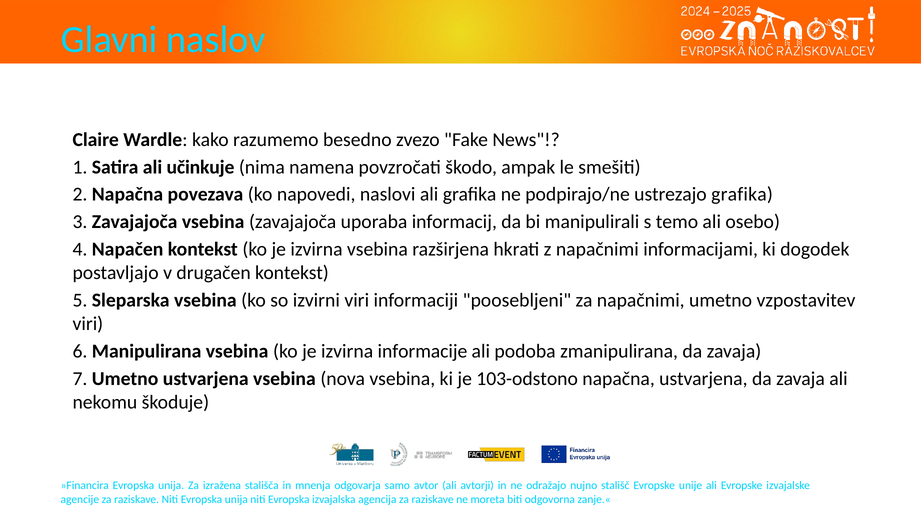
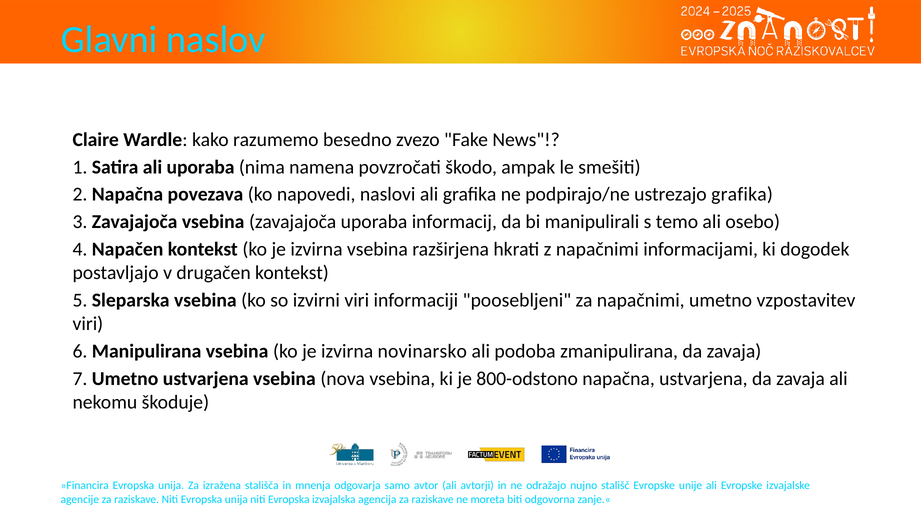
ali učinkuje: učinkuje -> uporaba (201, 167)
informacije: informacije -> novinarsko (422, 351)
103-odstono: 103-odstono -> 800-odstono (527, 379)
